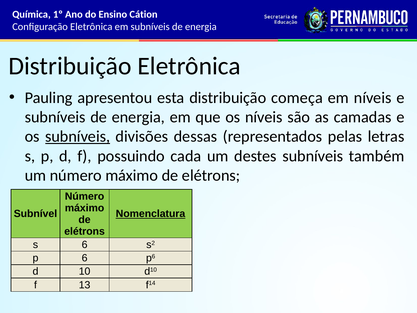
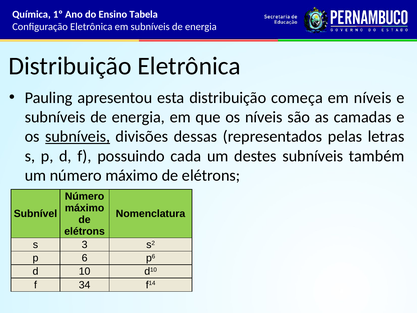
Cátion: Cátion -> Tabela (144, 14)
Nomenclatura underline: present -> none (151, 214)
s 6: 6 -> 3 (85, 244)
13: 13 -> 34 (85, 285)
